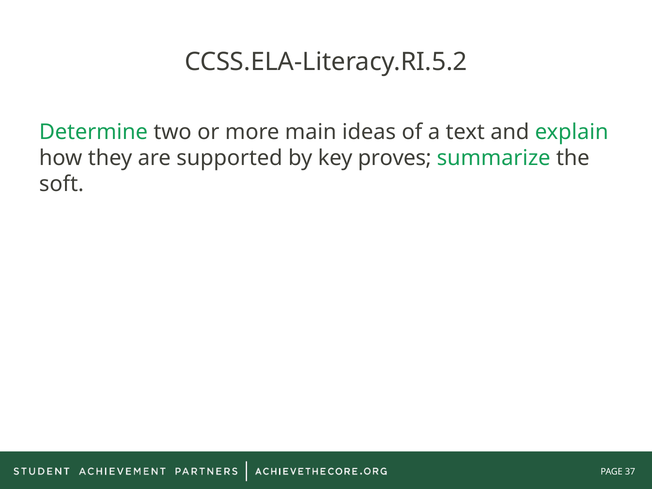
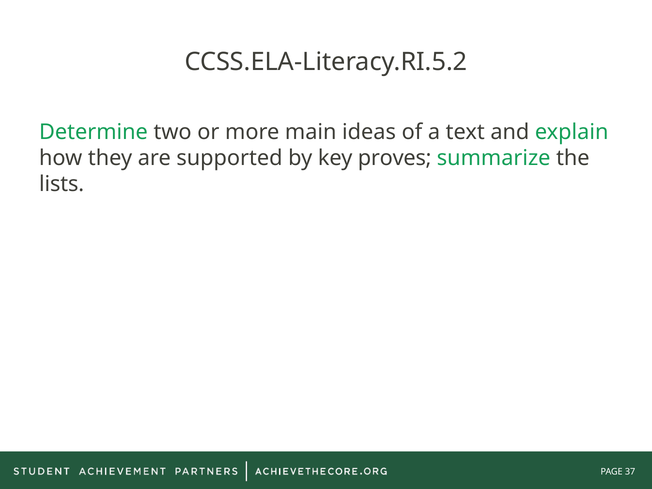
soft: soft -> lists (62, 184)
